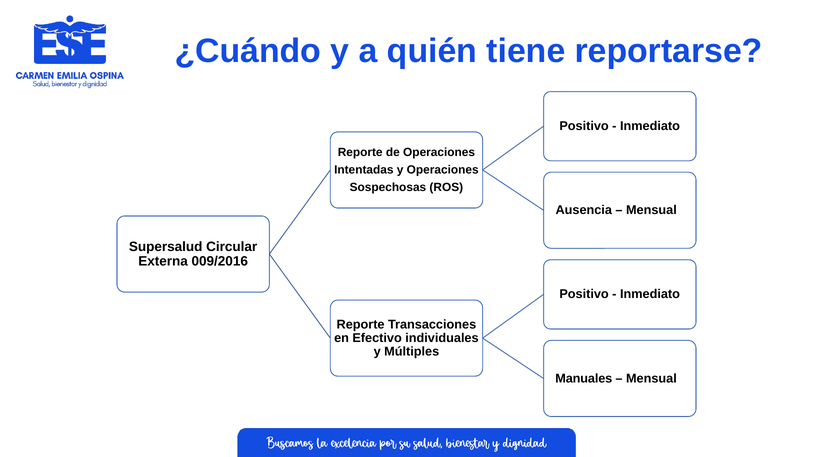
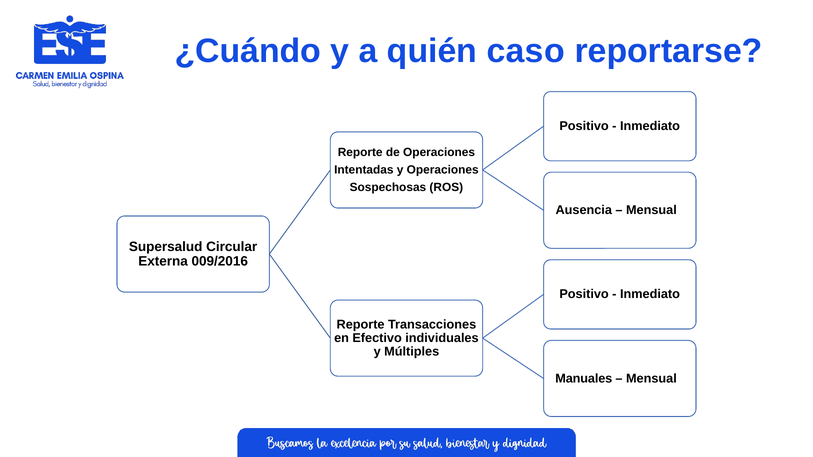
tiene: tiene -> caso (526, 51)
